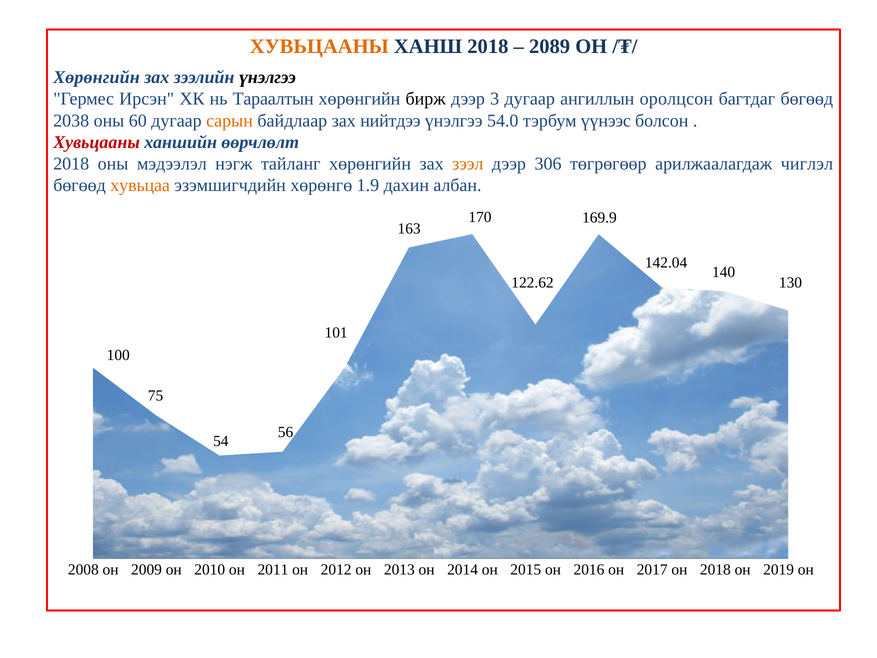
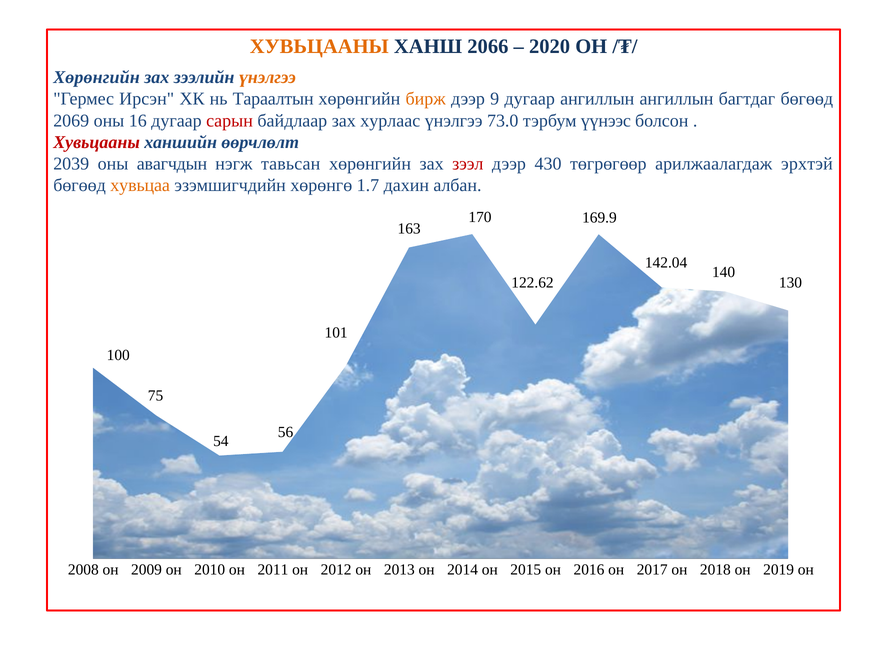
ХАНШ 2018: 2018 -> 2066 (488, 46)
2089: 2089 -> 2020 (550, 46)
үнэлгээ colour: black -> orange (267, 77)
бирж colour: black -> orange (426, 99)
3: 3 -> 9 (495, 99)
ангиллын оролцсон: оролцсон -> ангиллын (677, 99)
2038: 2038 -> 2069 (71, 121)
60: 60 -> 16 (138, 121)
сарын colour: orange -> red (230, 121)
нийтдээ: нийтдээ -> хурлаас (390, 121)
54.0: 54.0 -> 73.0 (503, 121)
2018: 2018 -> 2039 (71, 164)
мэдээлэл: мэдээлэл -> авагчдын (172, 164)
тайланг: тайланг -> тавьсан (291, 164)
зээл colour: orange -> red (468, 164)
306: 306 -> 430 (548, 164)
чиглэл: чиглэл -> эрхтэй (807, 164)
1.9: 1.9 -> 1.7 (368, 185)
